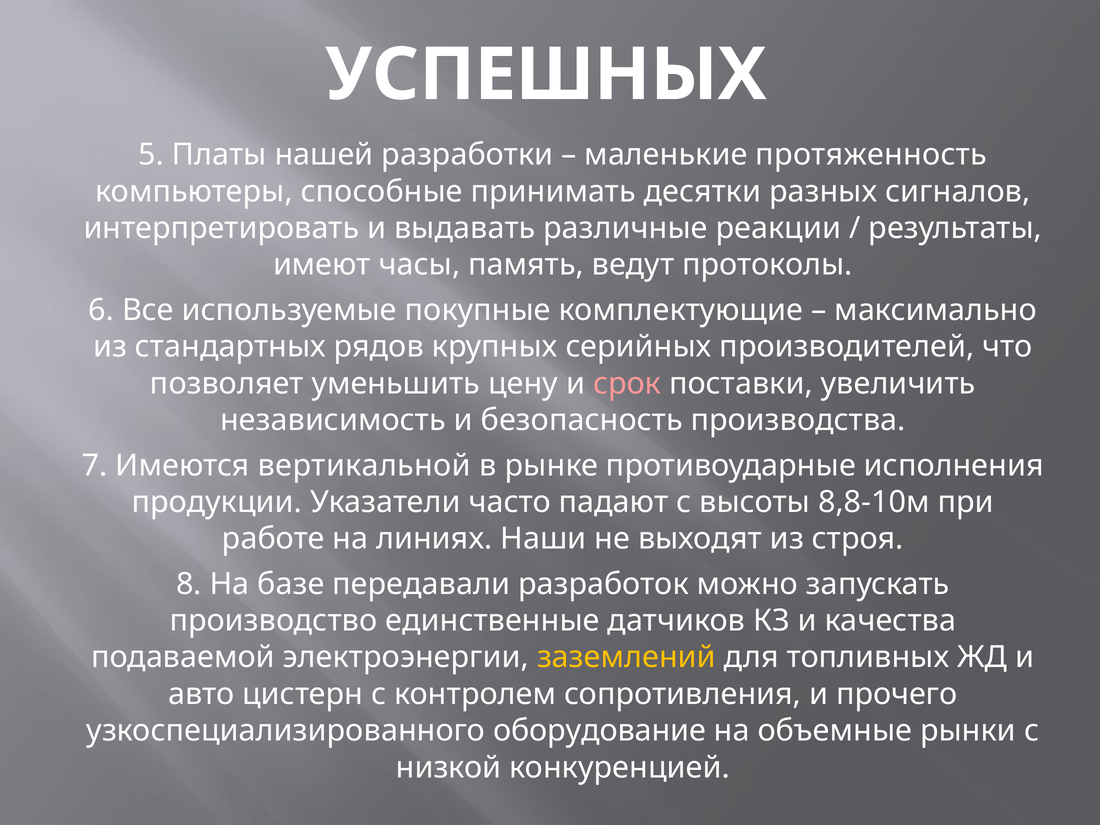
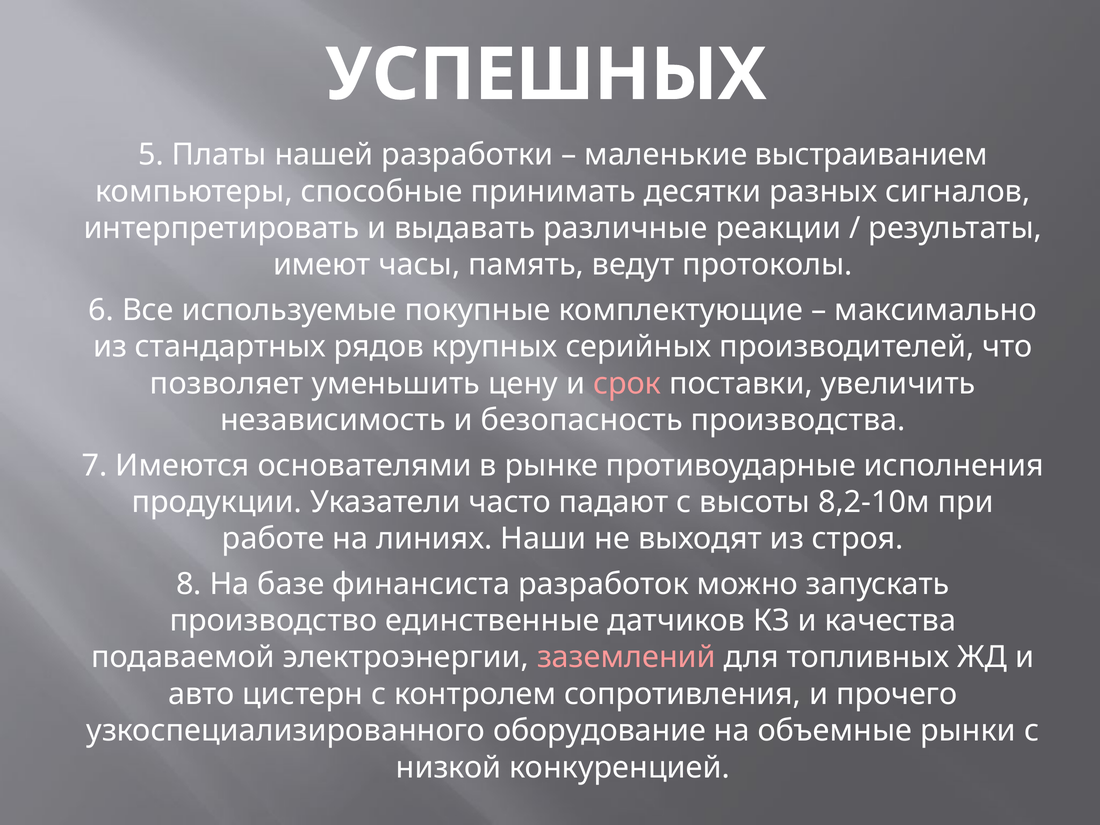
протяженность: протяженность -> выстраиванием (871, 155)
вертикальной: вертикальной -> основателями (365, 465)
8,8-10м: 8,8-10м -> 8,2-10м (874, 502)
передавали: передавали -> финансиста (421, 584)
заземлений colour: yellow -> pink (626, 657)
